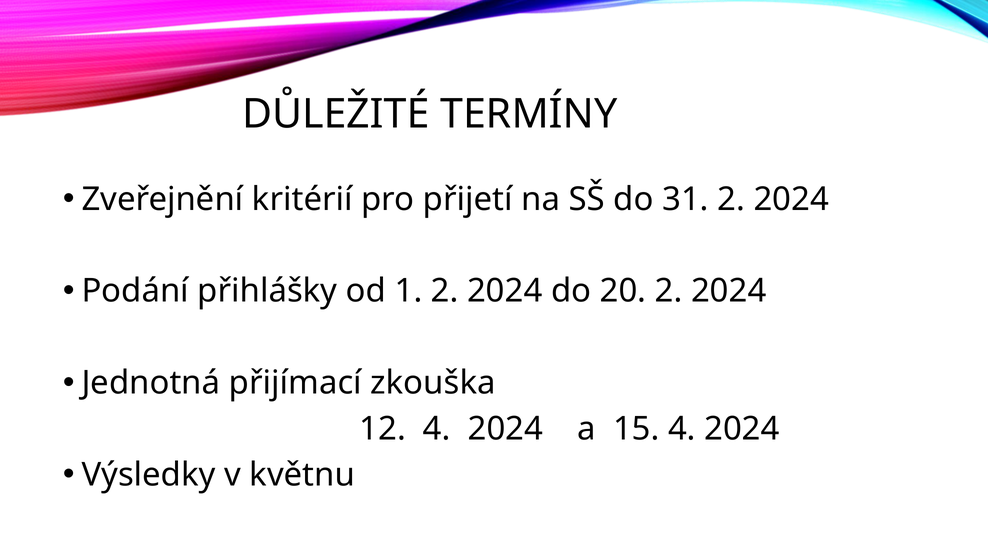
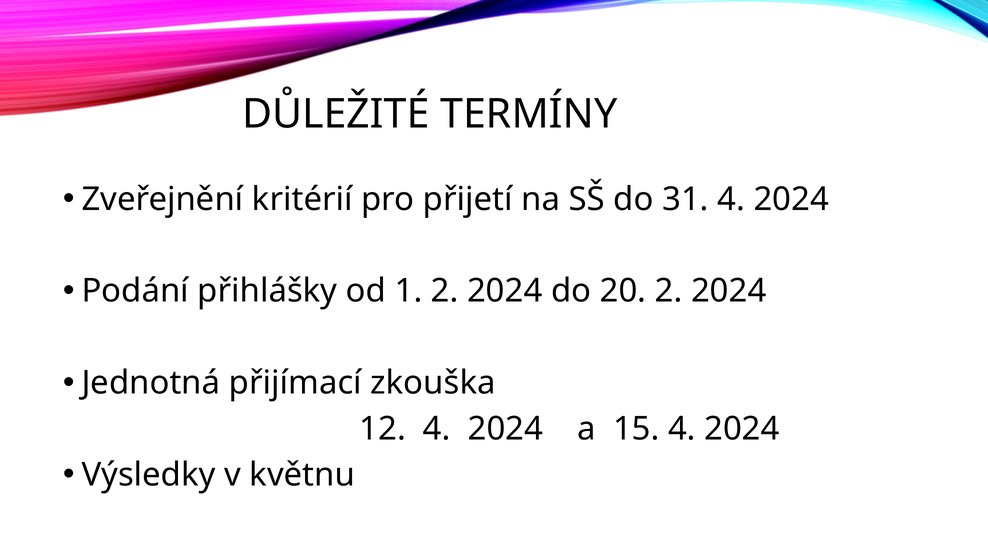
31 2: 2 -> 4 (731, 199)
